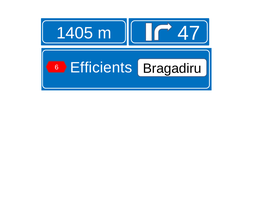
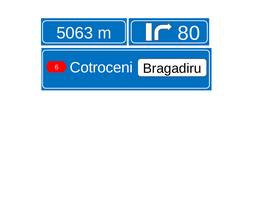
1405: 1405 -> 5063 (75, 33)
47: 47 -> 80 (189, 33)
Efficients: Efficients -> Cotroceni (101, 68)
